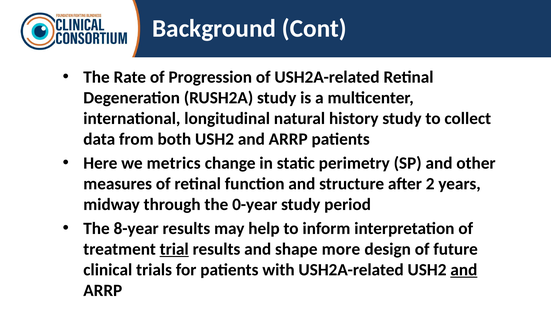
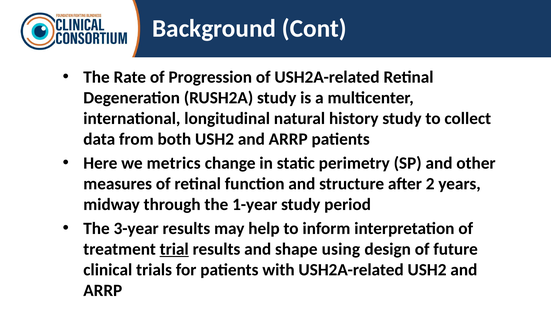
0-year: 0-year -> 1-year (255, 204)
8-year: 8-year -> 3-year (136, 229)
more: more -> using (341, 249)
and underline: present -> none (464, 270)
